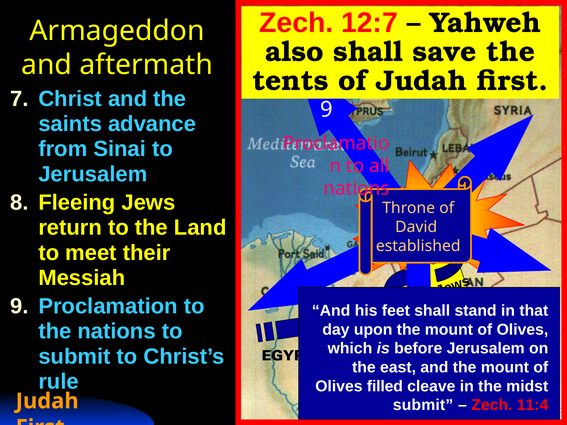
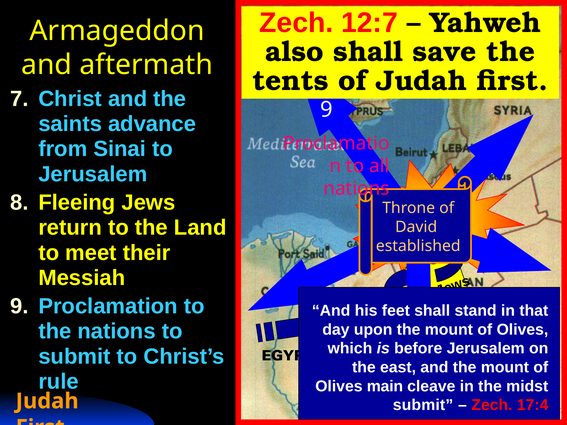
filled: filled -> main (385, 386)
11:4: 11:4 -> 17:4 (533, 405)
